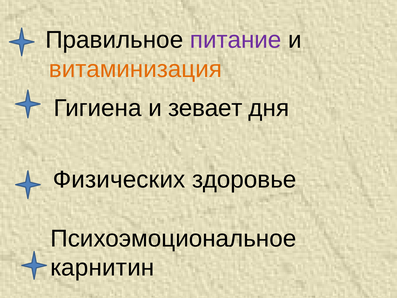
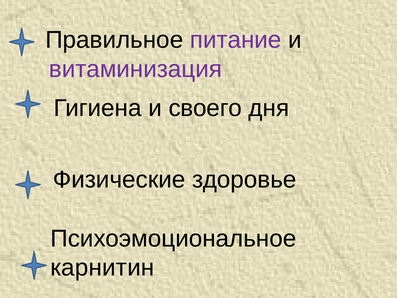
витаминизация colour: orange -> purple (135, 69)
зевает: зевает -> своего (205, 108)
Физических: Физических -> Физические (119, 179)
